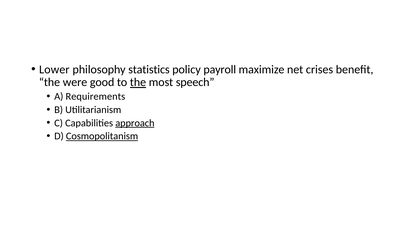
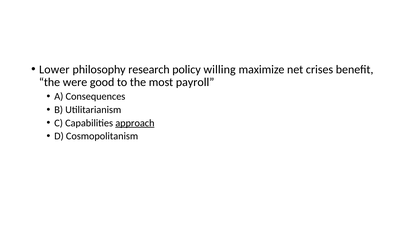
statistics: statistics -> research (149, 69)
payroll: payroll -> willing (220, 69)
the underline: present -> none (138, 82)
speech: speech -> payroll (195, 82)
Requirements: Requirements -> Consequences (95, 96)
Cosmopolitanism underline: present -> none (102, 136)
